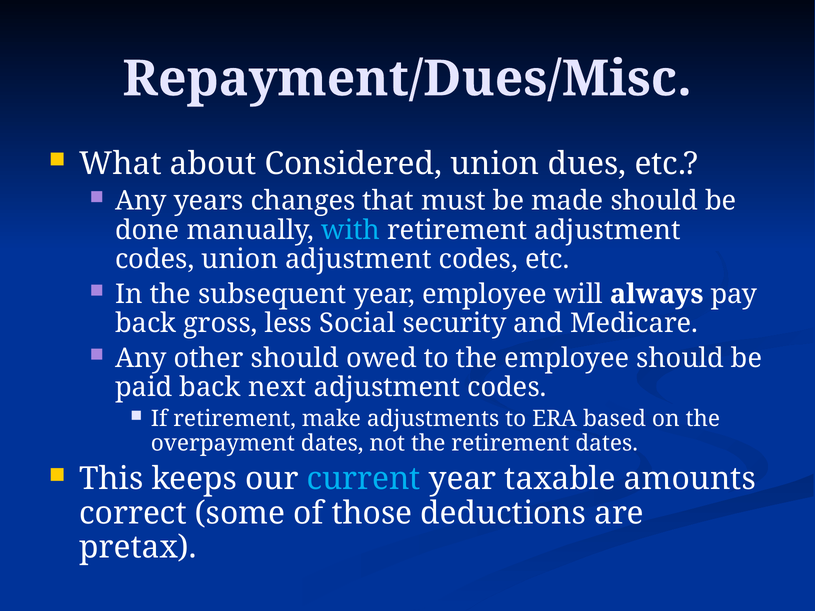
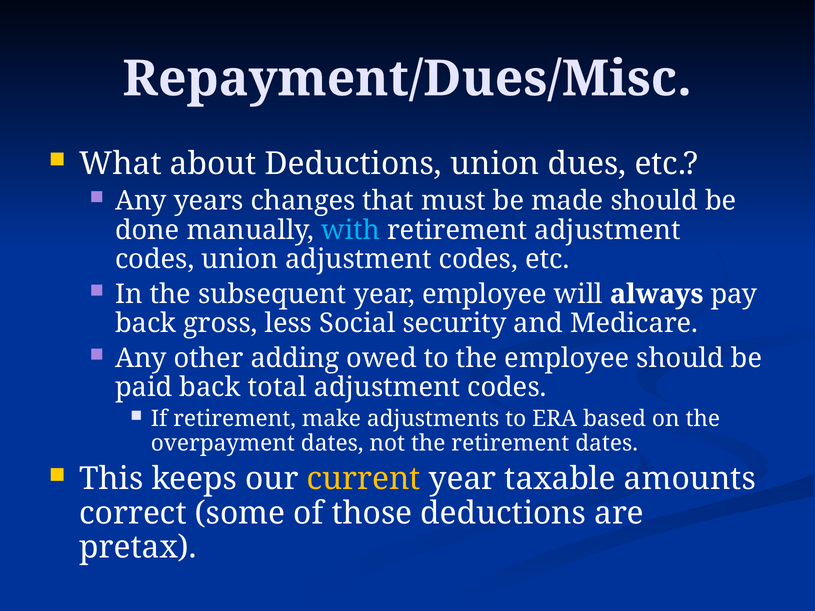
about Considered: Considered -> Deductions (353, 164)
other should: should -> adding (295, 358)
next: next -> total (277, 388)
current colour: light blue -> yellow (364, 479)
